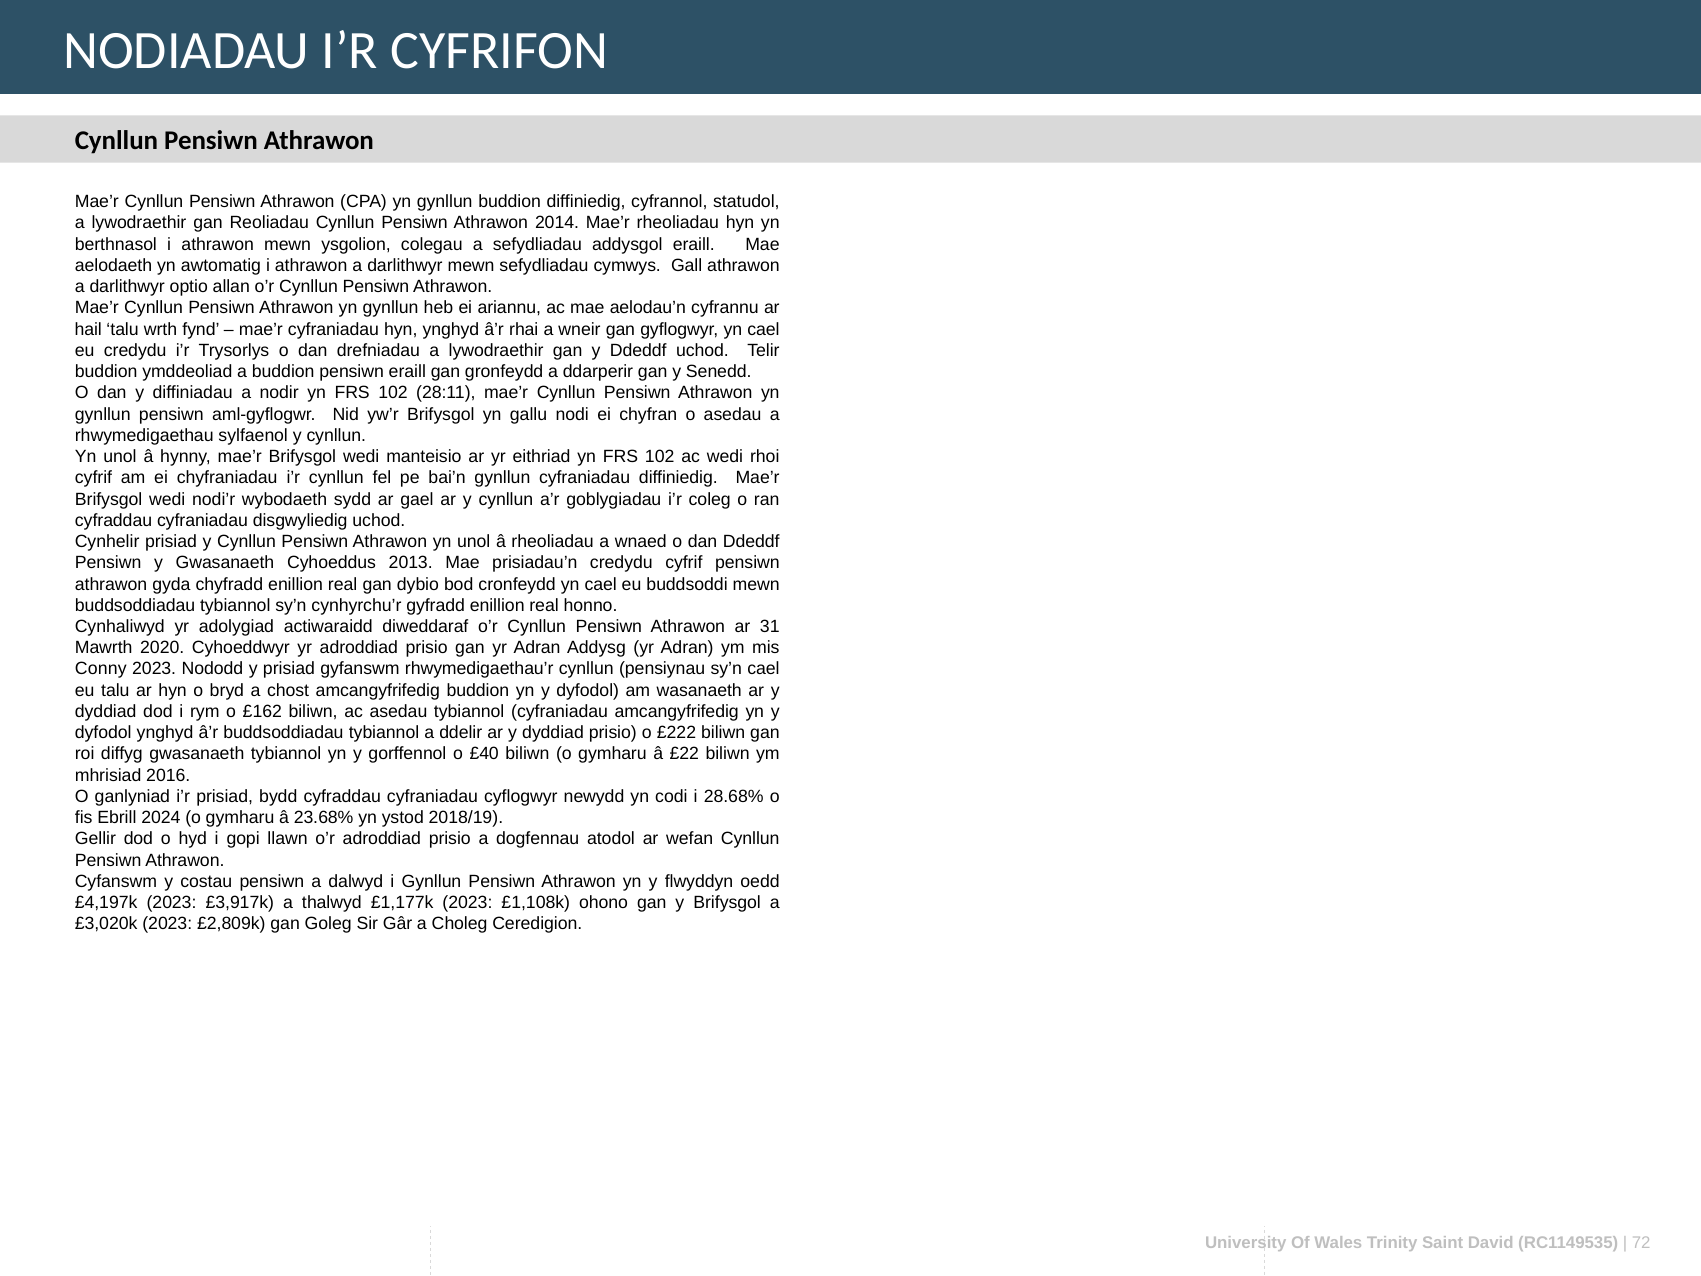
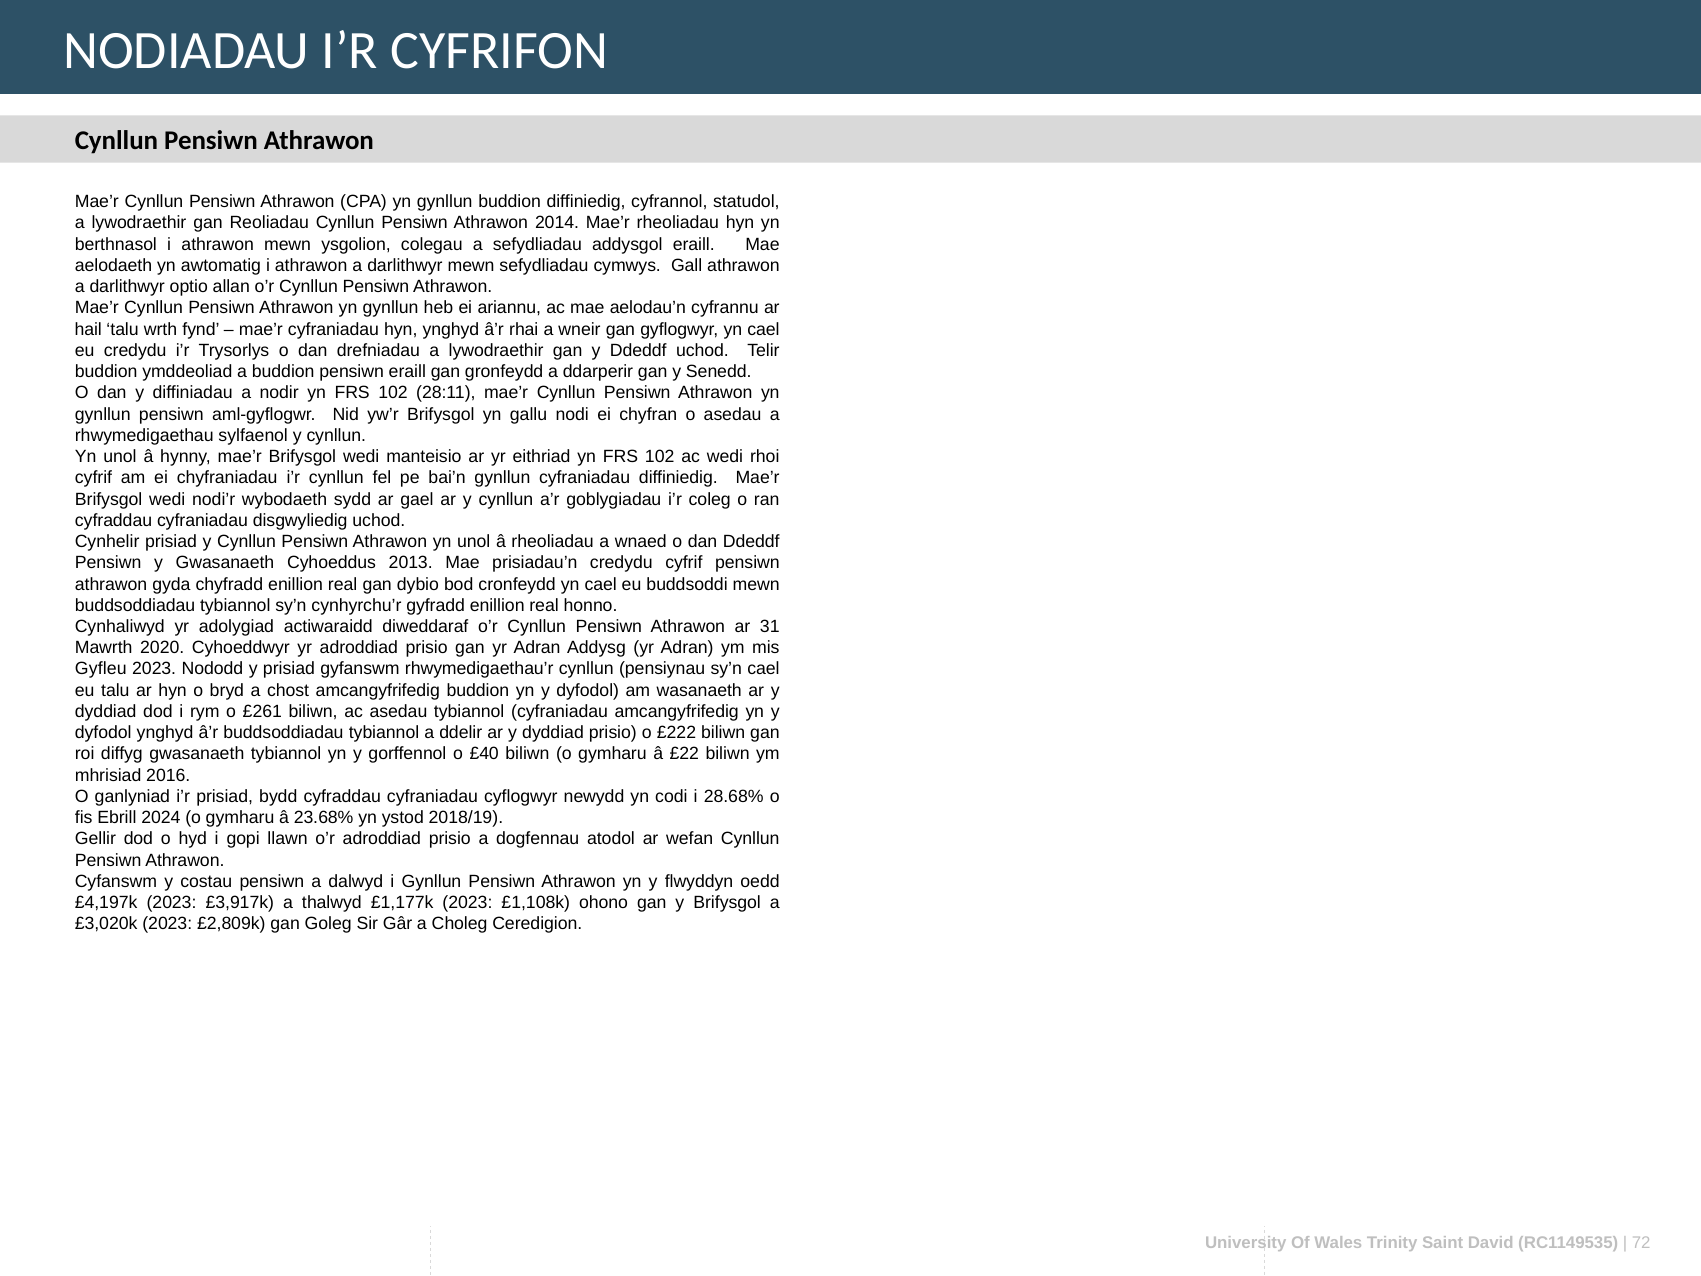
Conny: Conny -> Gyfleu (101, 669)
£162: £162 -> £261 (262, 711)
